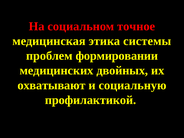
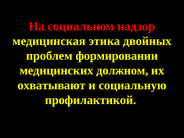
точное: точное -> надзор (136, 26)
системы: системы -> двойных (147, 41)
двойных: двойных -> должном (122, 71)
